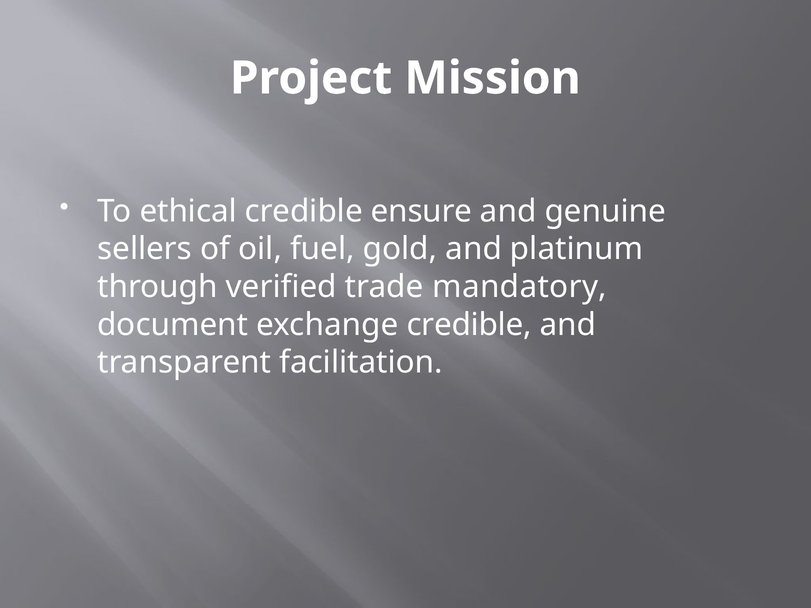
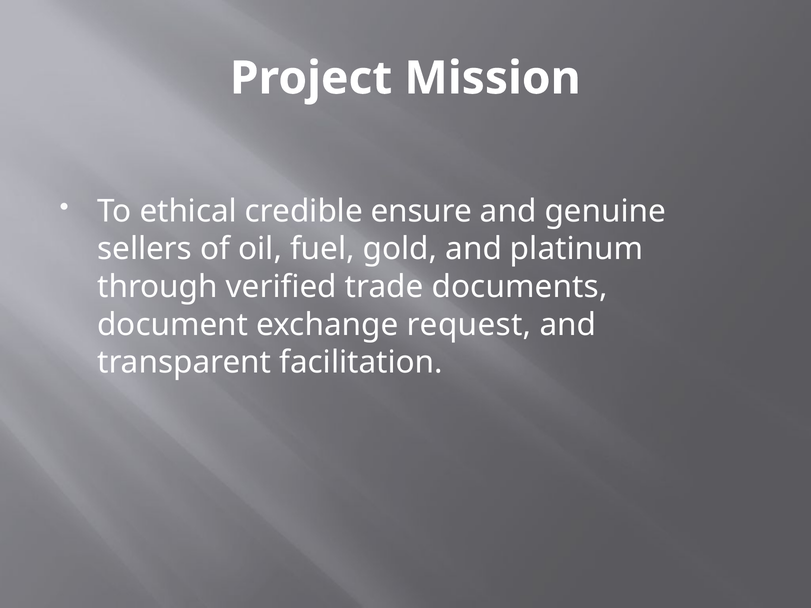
mandatory: mandatory -> documents (520, 287)
exchange credible: credible -> request (469, 325)
